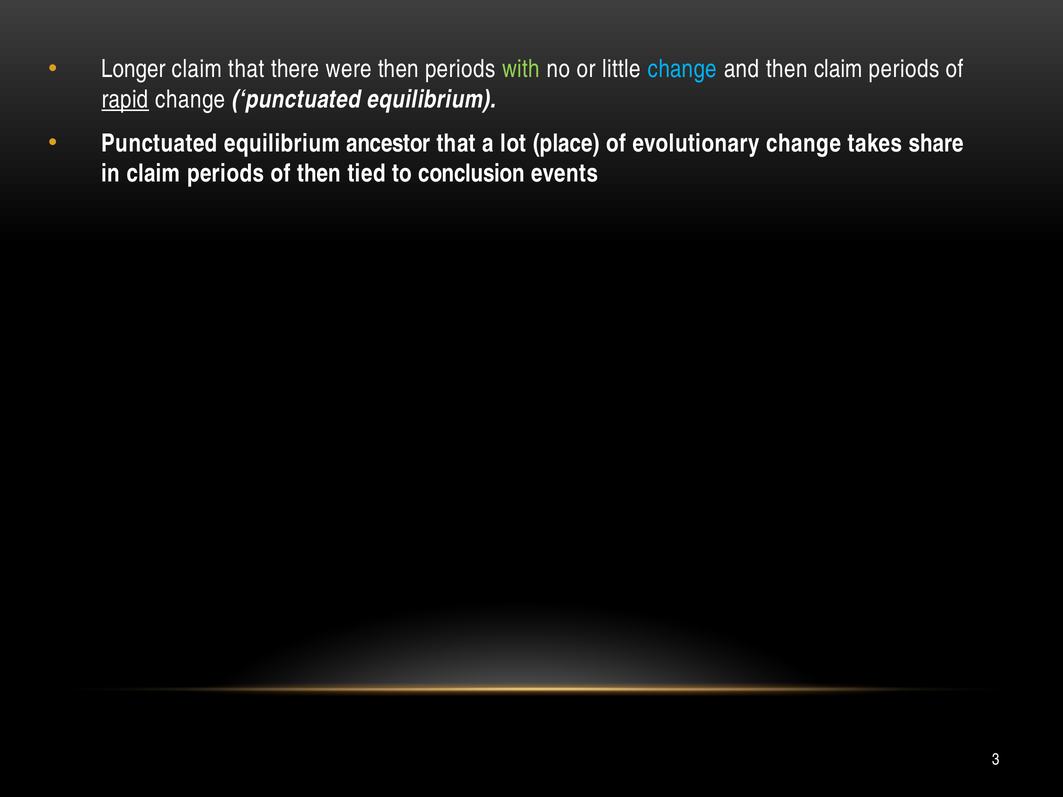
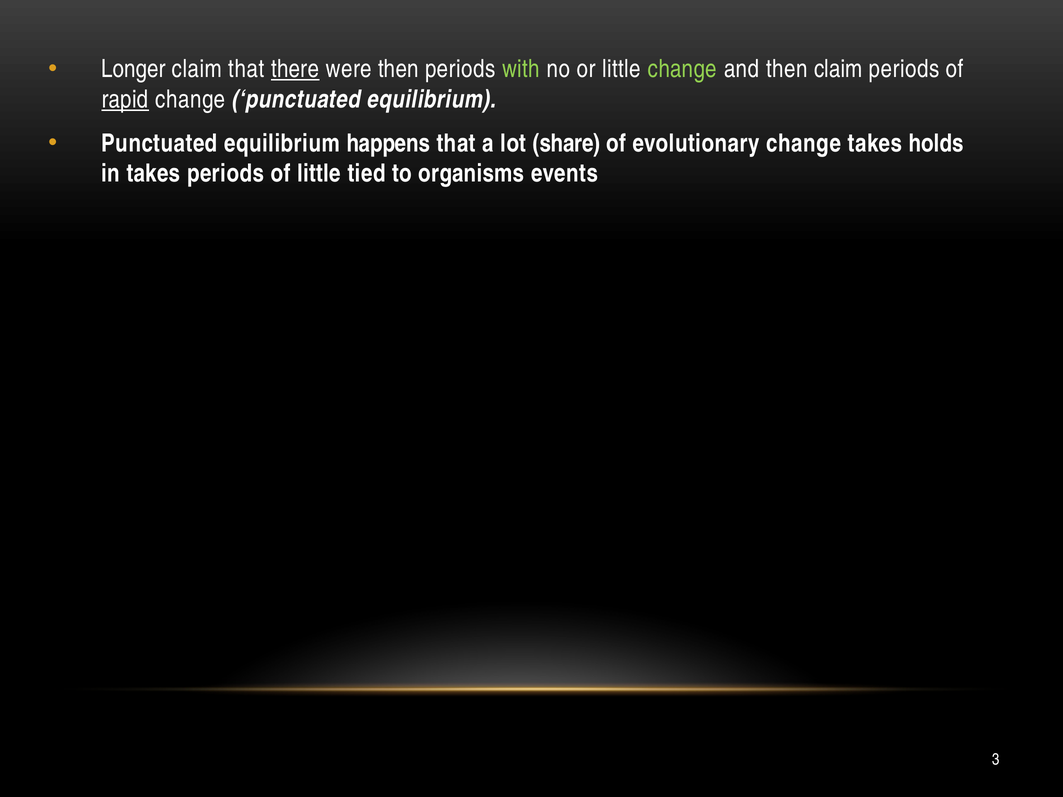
there underline: none -> present (295, 69)
change colour: light blue -> light green (682, 69)
ancestor: ancestor -> happens (388, 143)
place: place -> share (567, 143)
share: share -> holds (936, 143)
in claim: claim -> takes (153, 173)
of then: then -> little (319, 173)
conclusion: conclusion -> organisms (471, 173)
